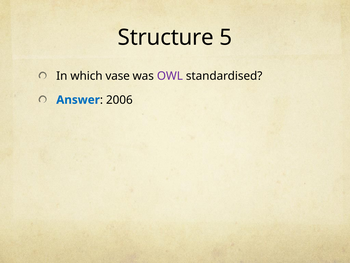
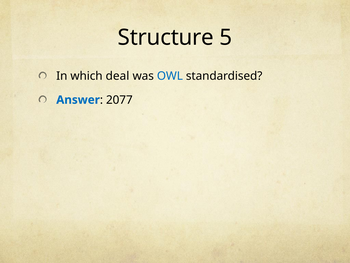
vase: vase -> deal (118, 76)
OWL colour: purple -> blue (170, 76)
2006: 2006 -> 2077 (119, 100)
